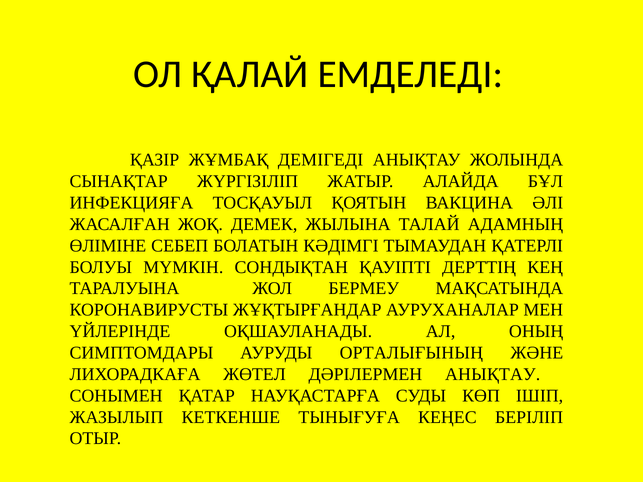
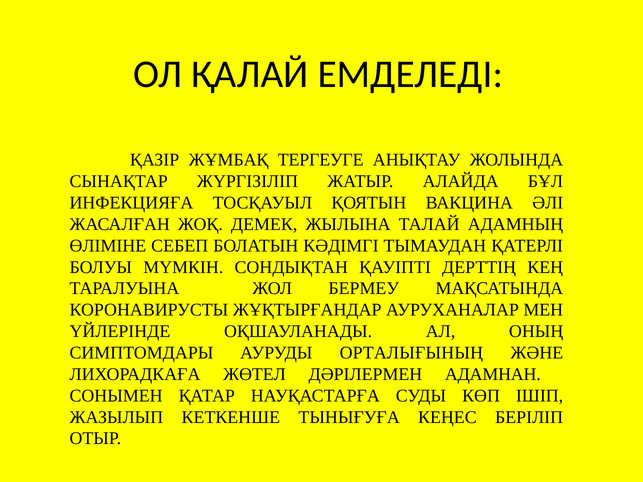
ДЕМІГЕДІ: ДЕМІГЕДІ -> ТЕРГЕУГЕ (321, 160)
ДӘРІЛЕРМЕН АНЫҚТАУ: АНЫҚТАУ -> АДАМНАН (493, 374)
